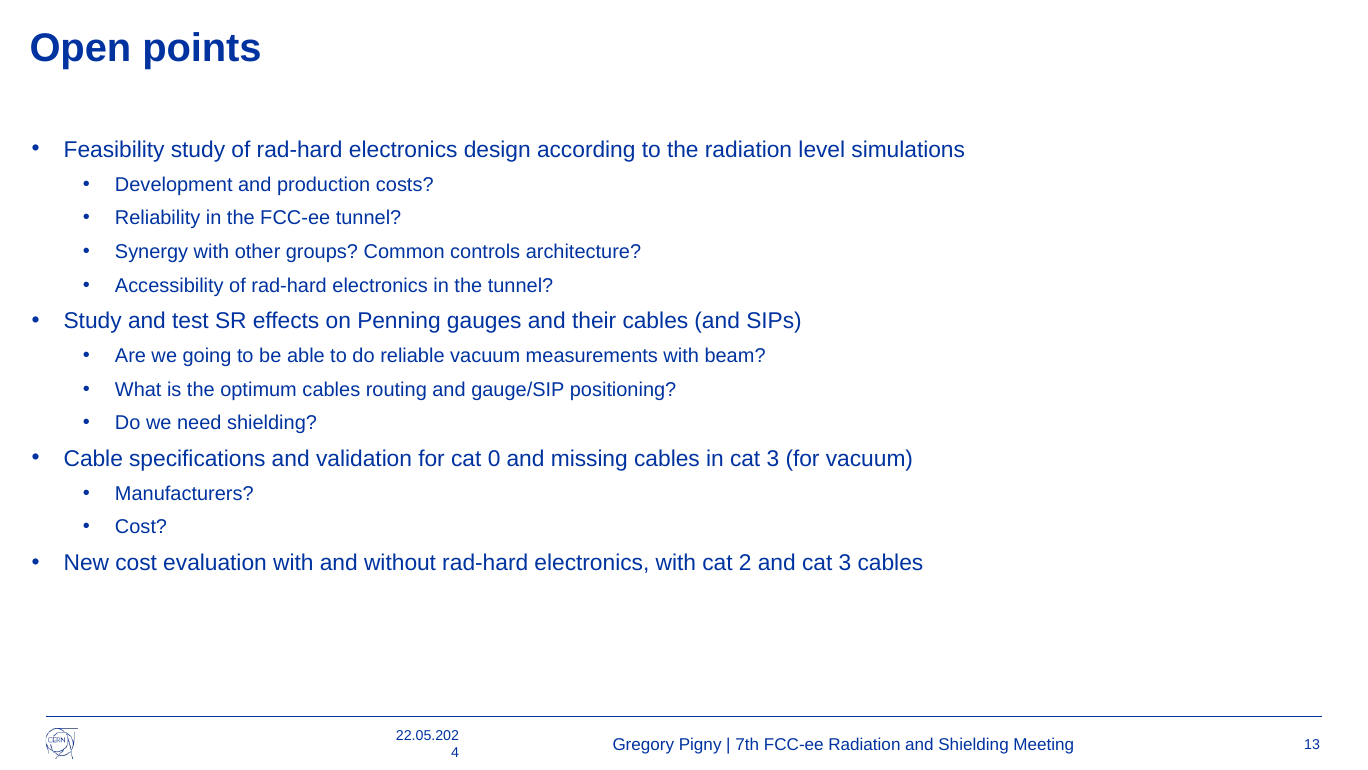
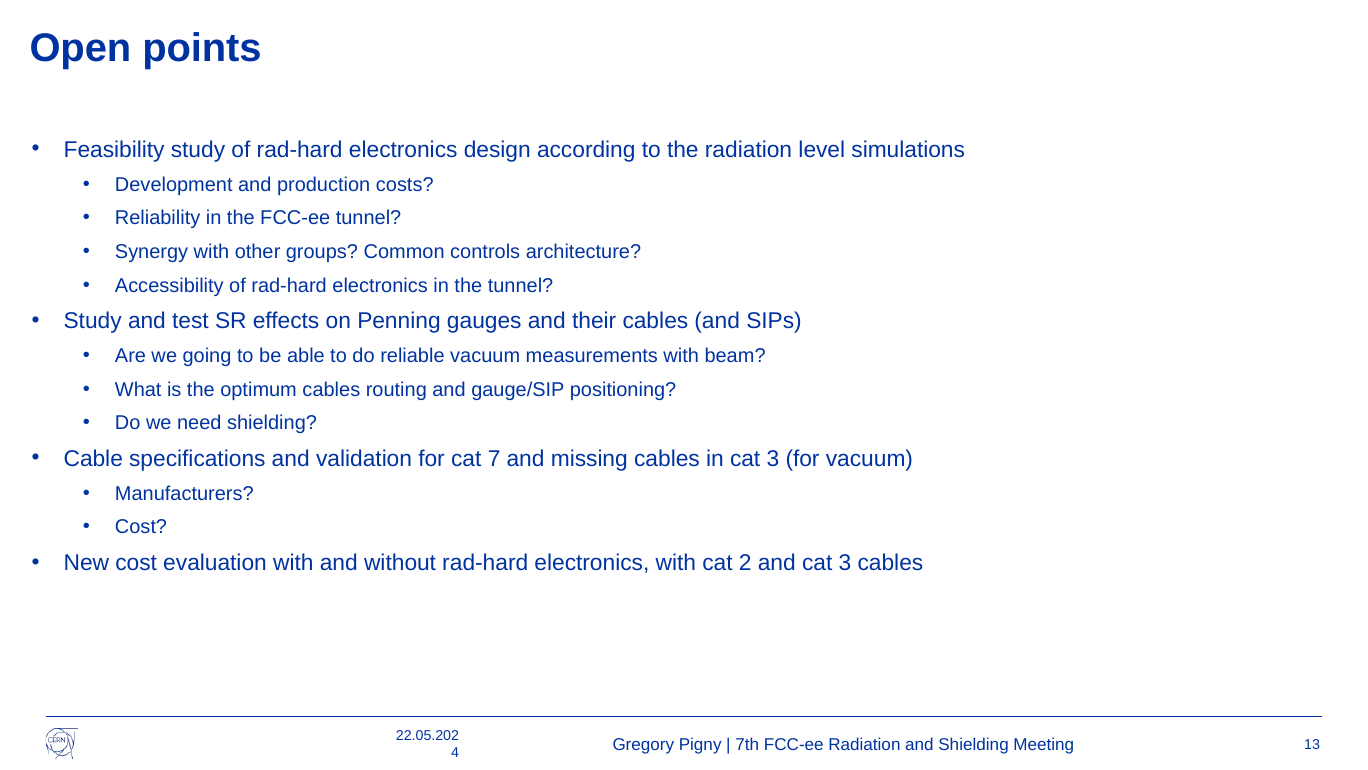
0: 0 -> 7 (494, 458)
